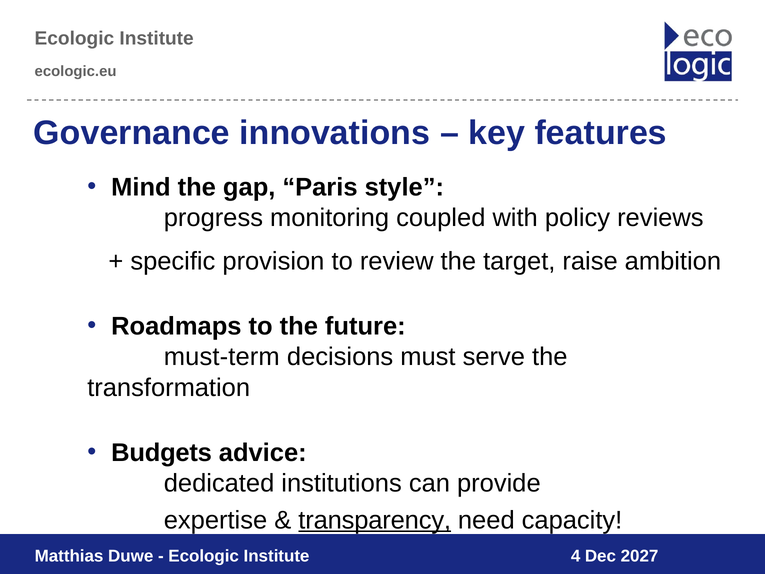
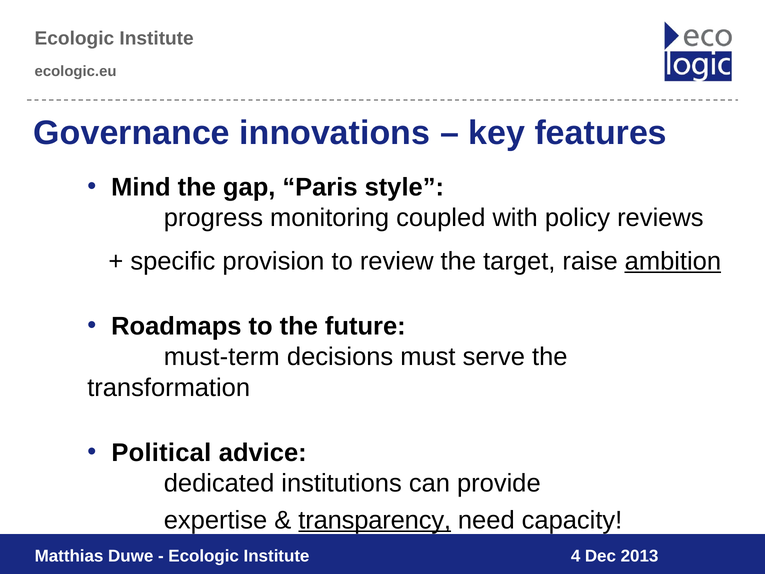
ambition underline: none -> present (673, 261)
Budgets: Budgets -> Political (161, 453)
2027: 2027 -> 2013 (640, 556)
